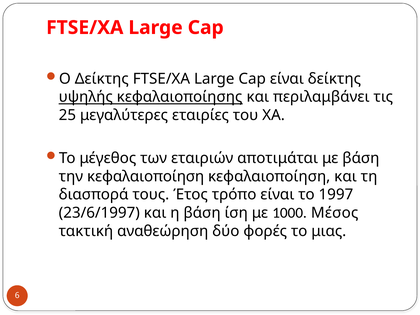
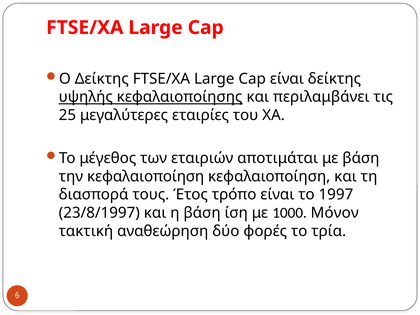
23/6/1997: 23/6/1997 -> 23/8/1997 (99, 213)
Μέσος: Μέσος -> Μόνον (335, 213)
μιας: μιας -> τρία (329, 231)
